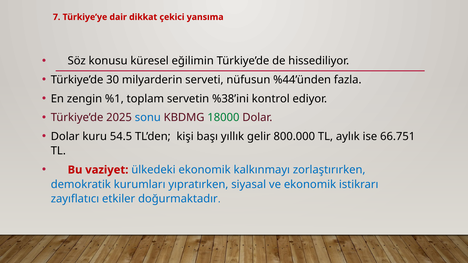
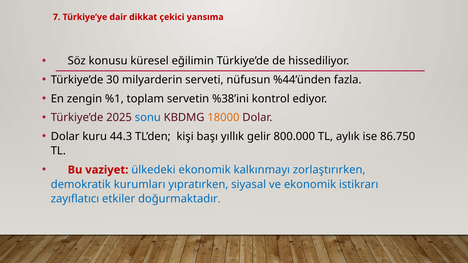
18000 colour: green -> orange (223, 118)
54.5: 54.5 -> 44.3 (121, 137)
66.751: 66.751 -> 86.750 (398, 137)
